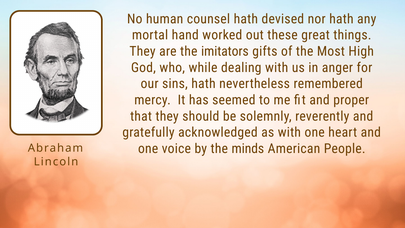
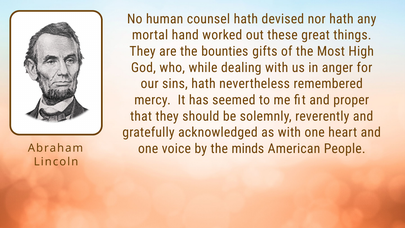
imitators: imitators -> bounties (225, 51)
